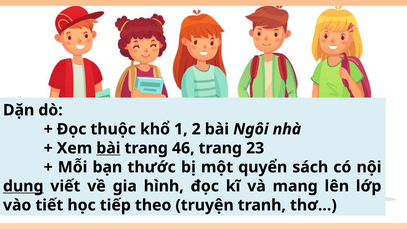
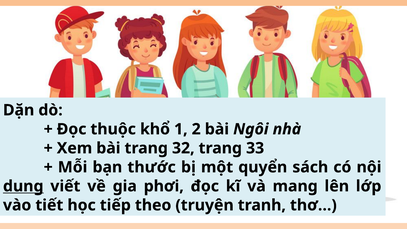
bài underline: present -> none (108, 148)
46: 46 -> 32 (183, 148)
23: 23 -> 33 (255, 148)
hình: hình -> phơi (164, 186)
